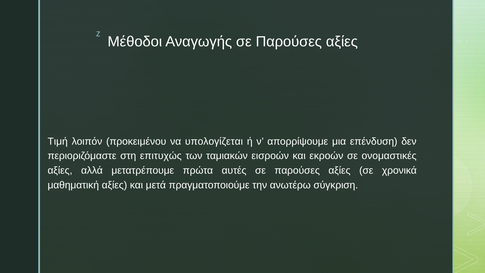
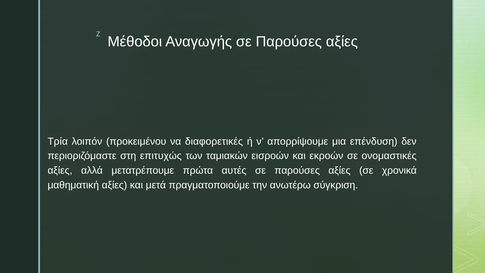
Τιμή: Τιμή -> Τρία (58, 141)
υπολογίζεται: υπολογίζεται -> διαφορετικές (214, 141)
